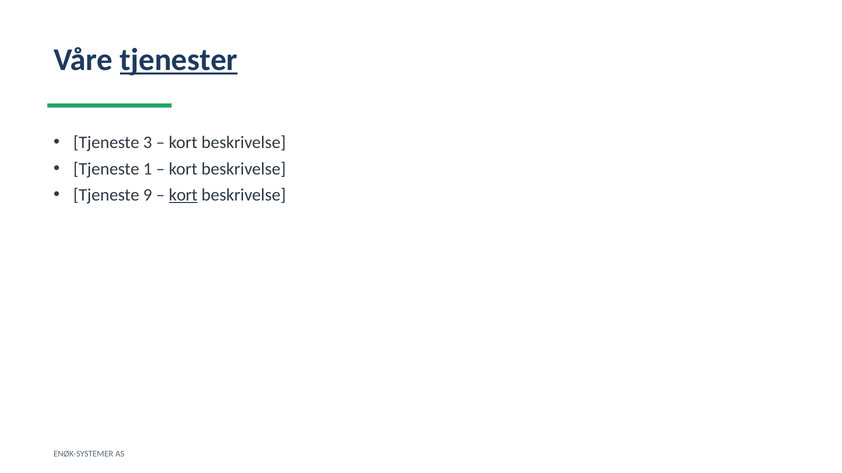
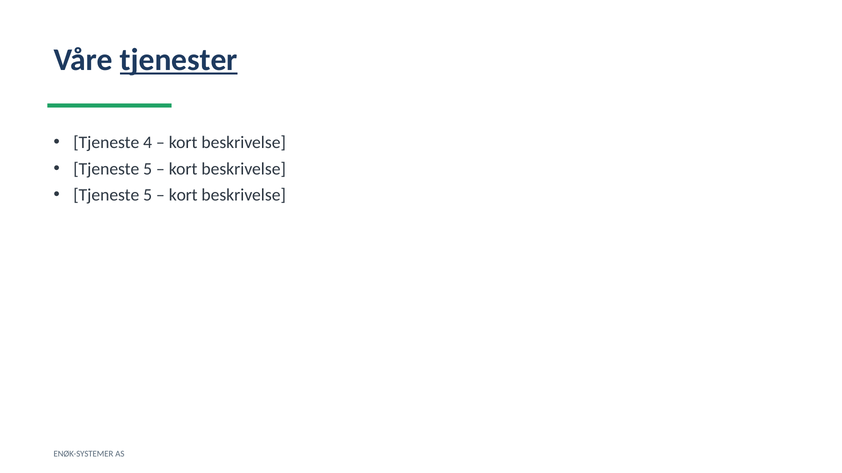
3: 3 -> 4 (148, 143)
1: 1 -> 5 (148, 169)
9: 9 -> 5 (148, 195)
kort underline: present -> none (183, 195)
